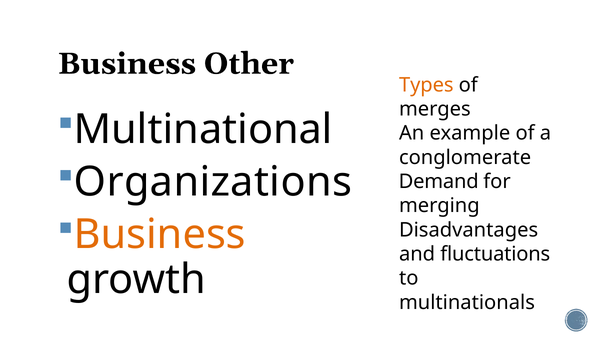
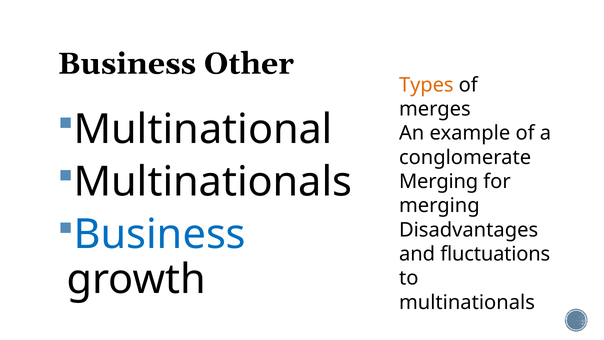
Organizations: Organizations -> Multinationals (213, 182)
Demand: Demand -> Merging (439, 181)
Business colour: orange -> blue (160, 234)
